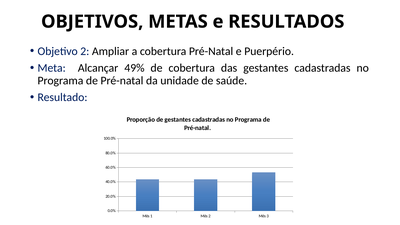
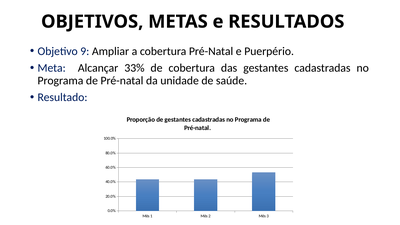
Objetivo 2: 2 -> 9 (85, 51)
49%: 49% -> 33% (134, 68)
